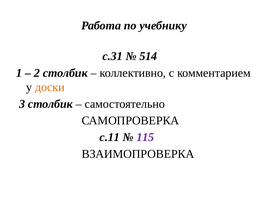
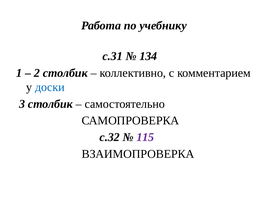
514: 514 -> 134 (148, 56)
доски colour: orange -> blue (50, 87)
с.11: с.11 -> с.32 (110, 137)
